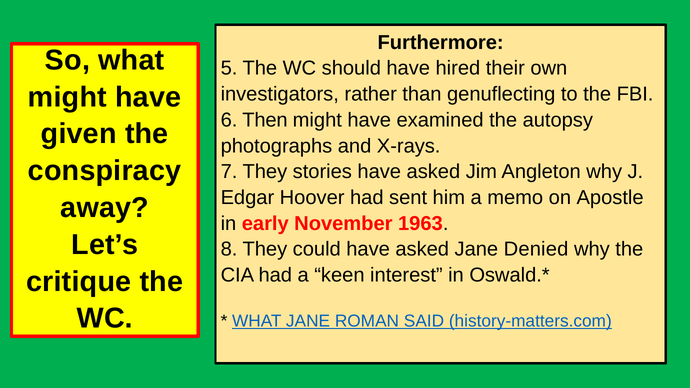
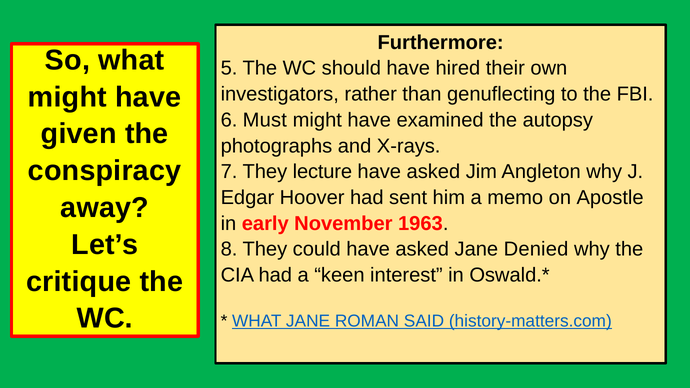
Then: Then -> Must (265, 120)
stories: stories -> lecture (322, 172)
